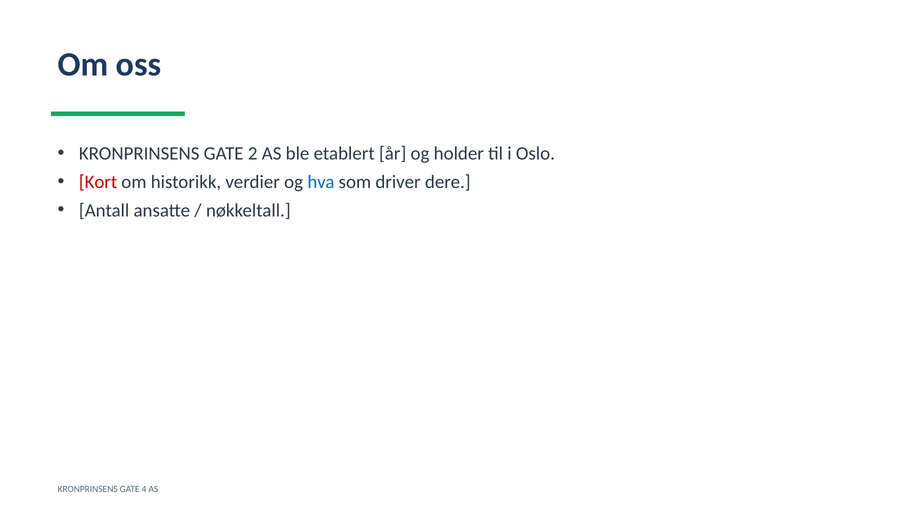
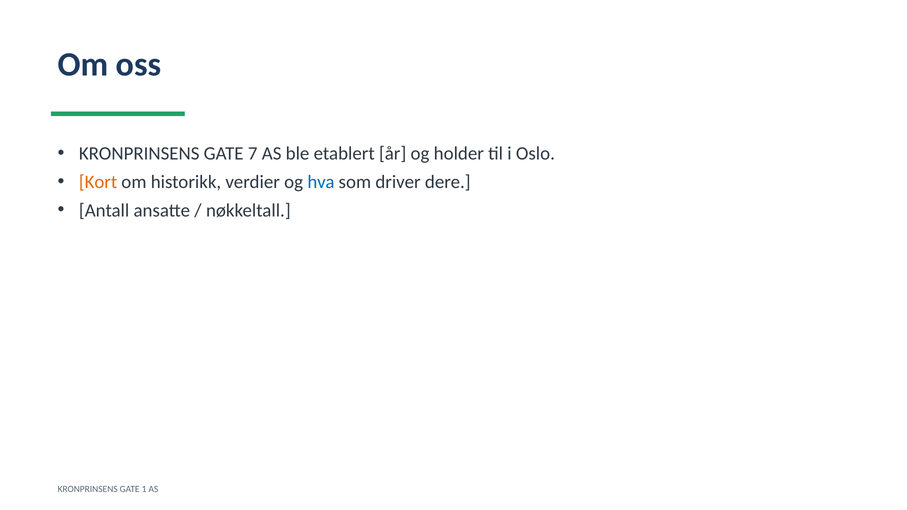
2: 2 -> 7 (253, 154)
Kort colour: red -> orange (98, 182)
4: 4 -> 1 (144, 490)
